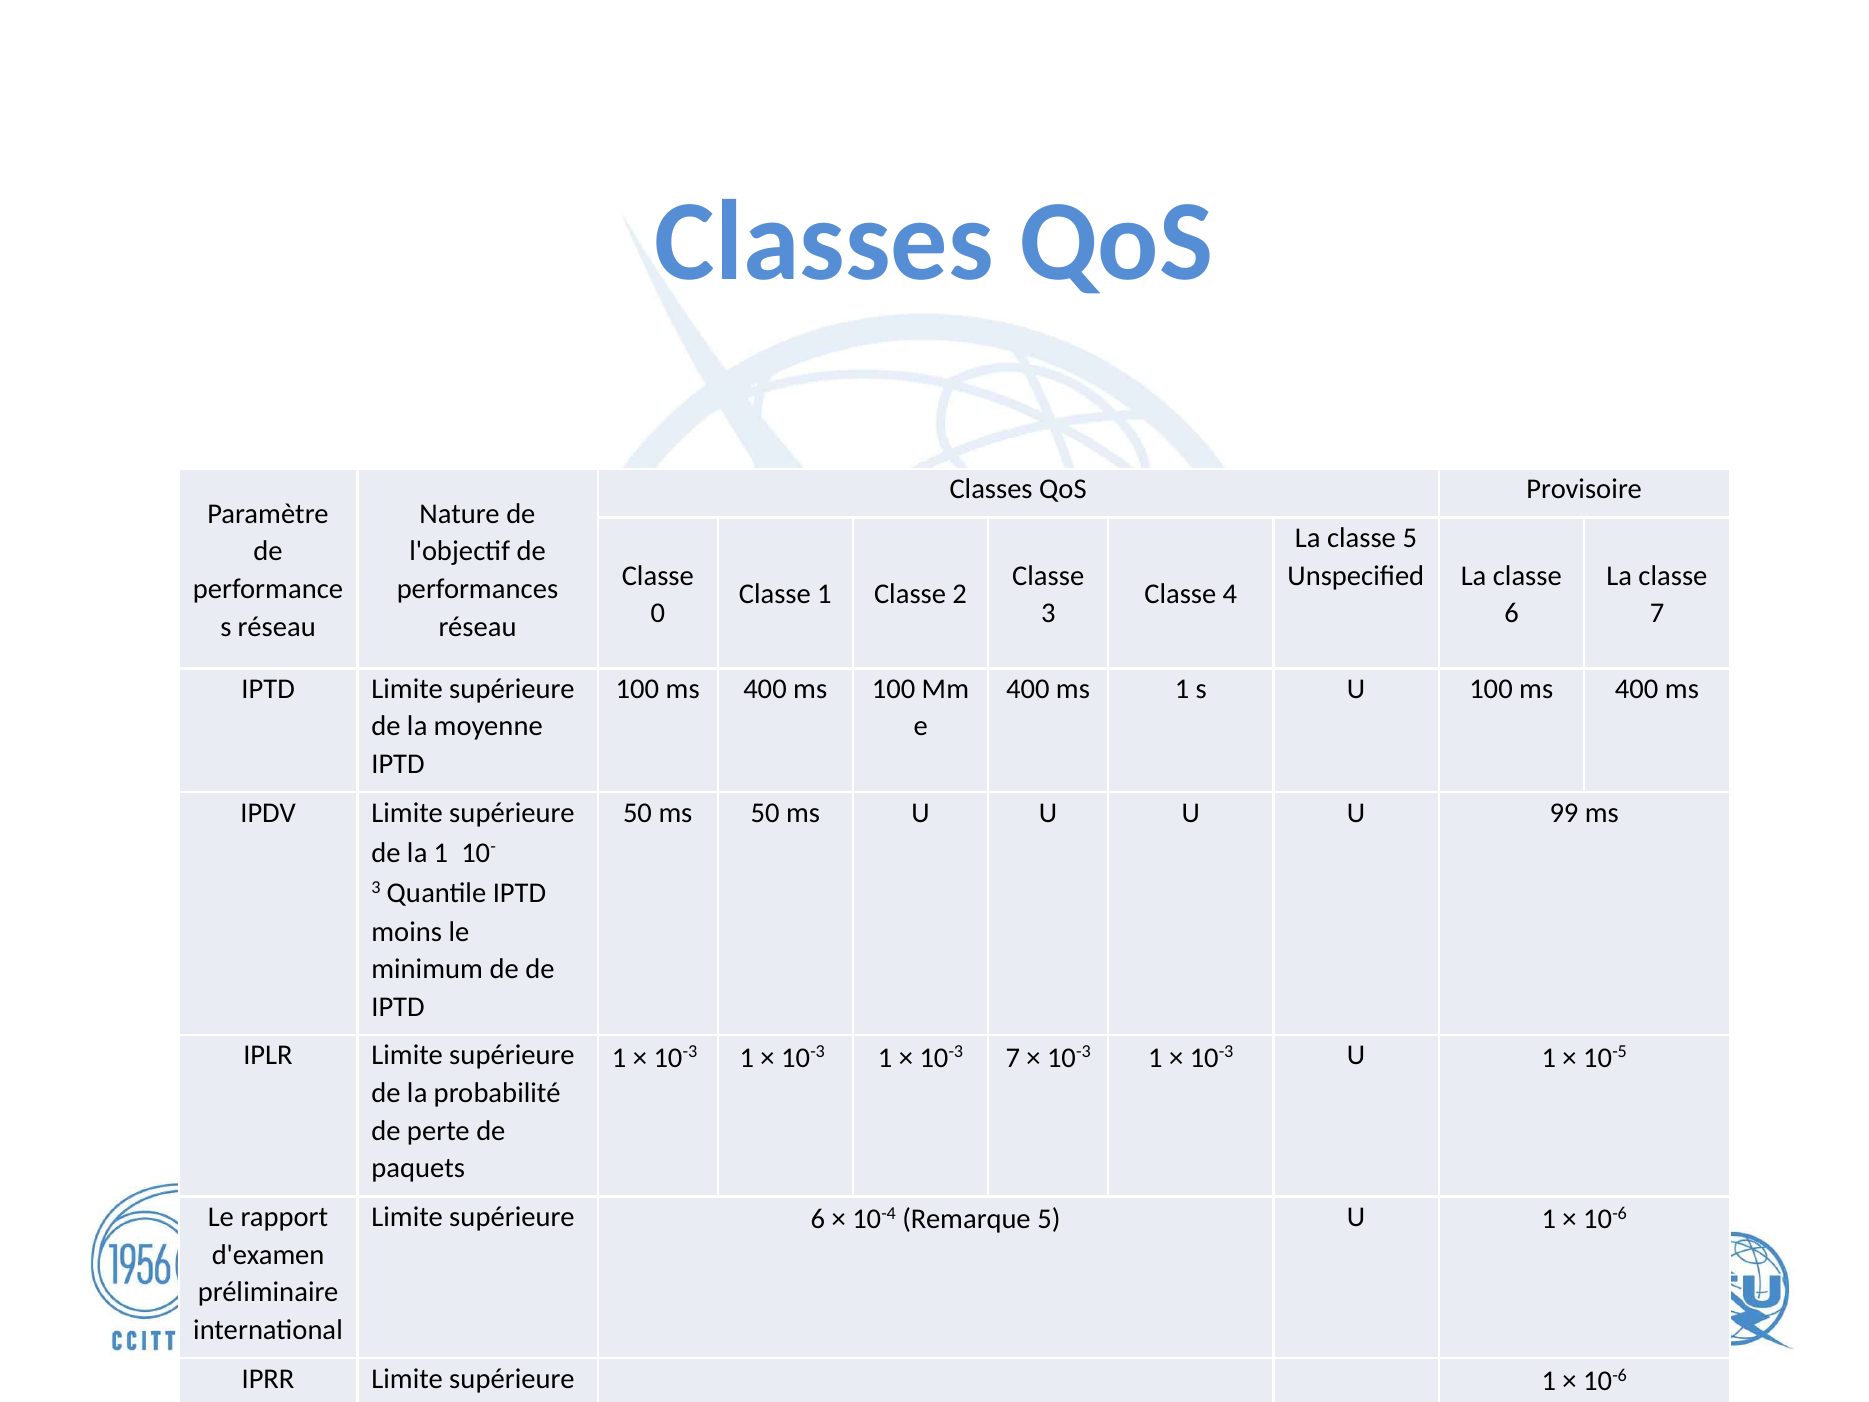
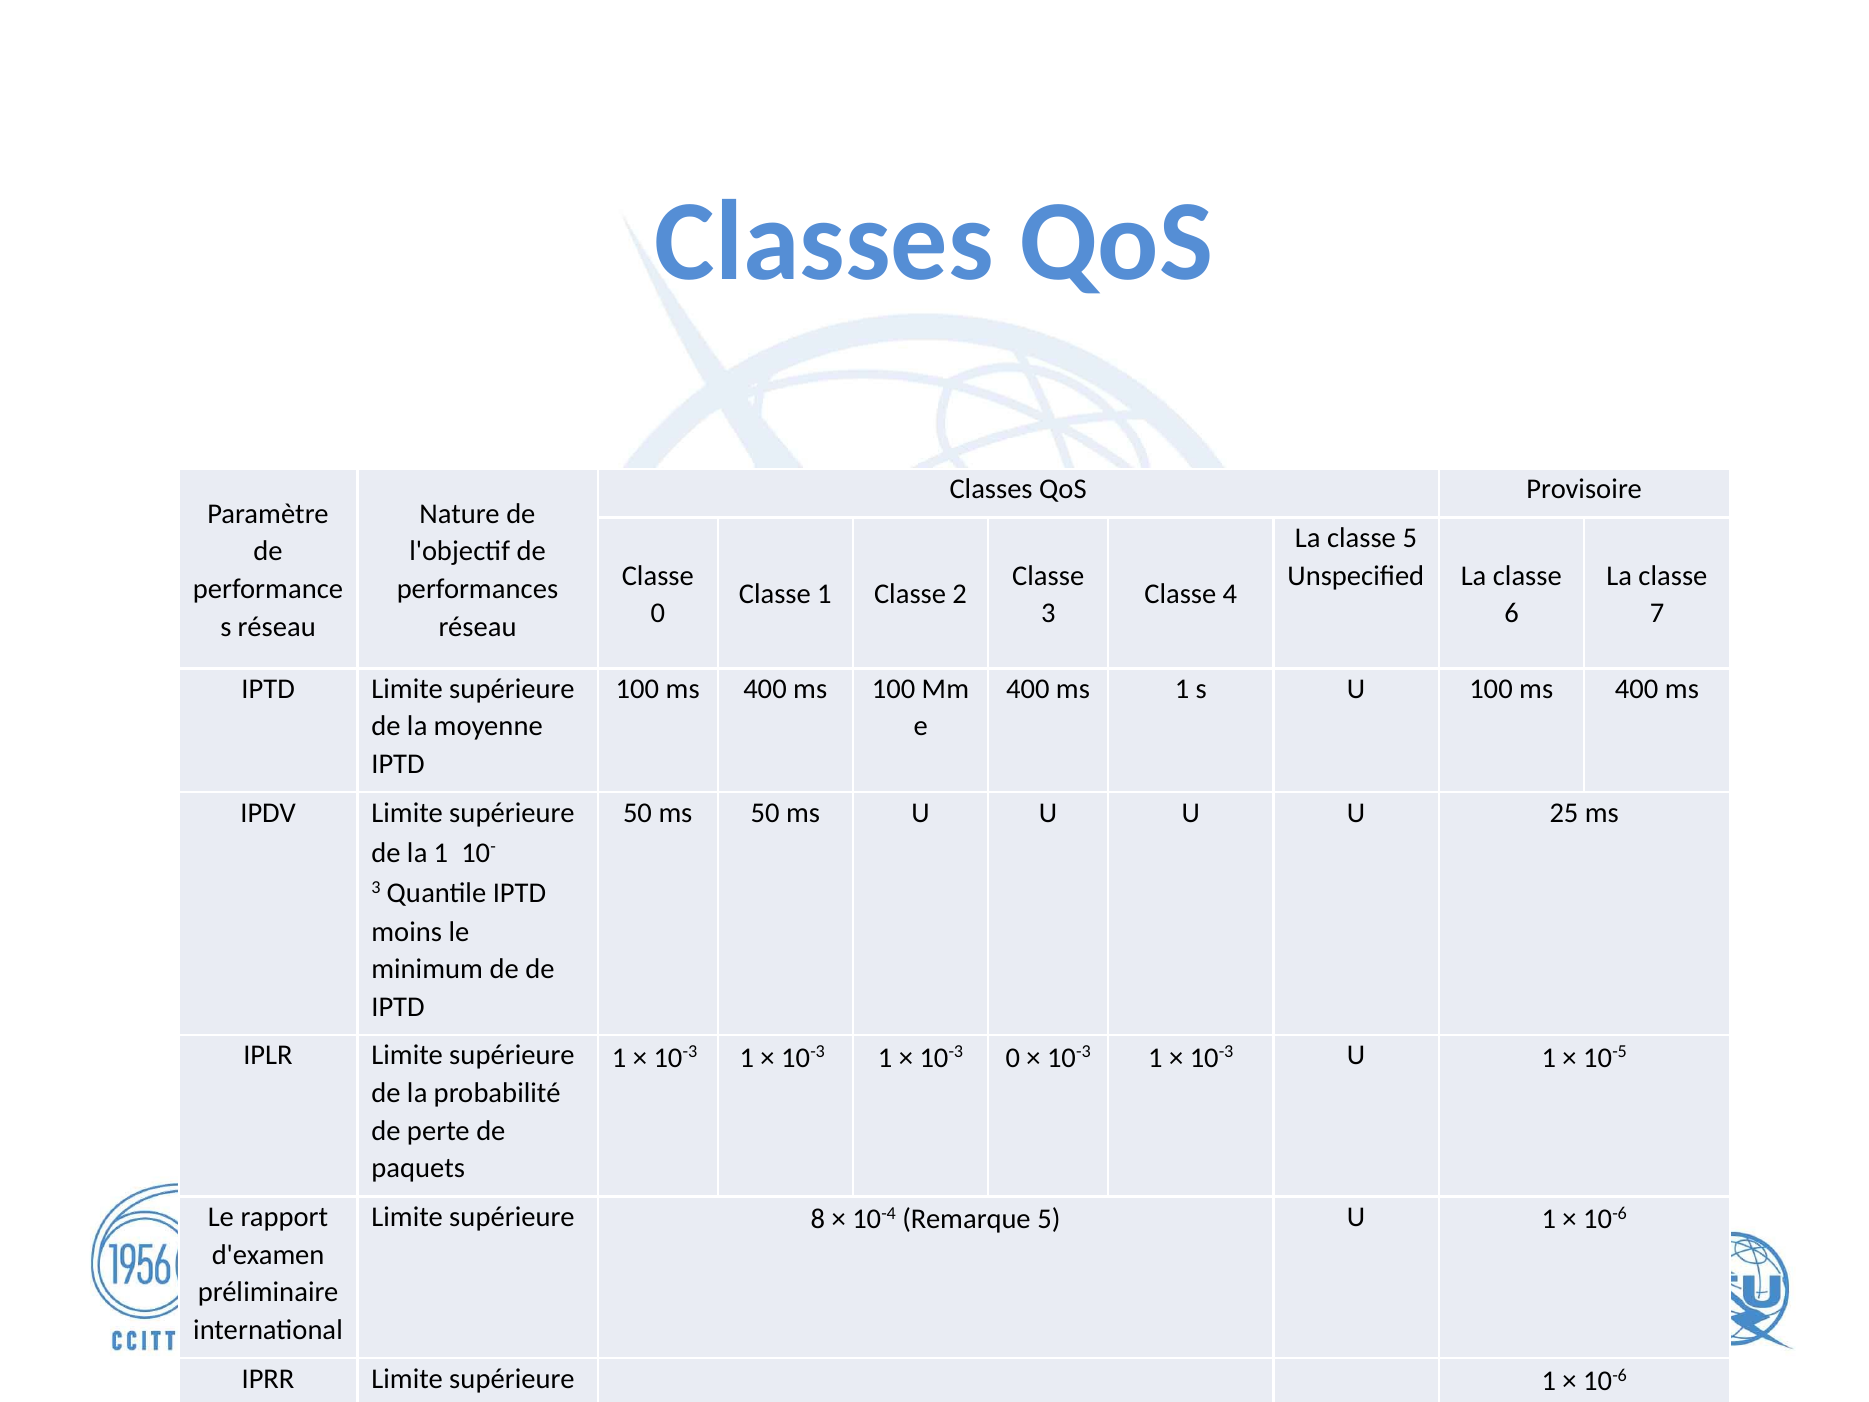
99: 99 -> 25 (1564, 813)
10-3 7: 7 -> 0 (1013, 1058)
supérieure 6: 6 -> 8 (818, 1219)
